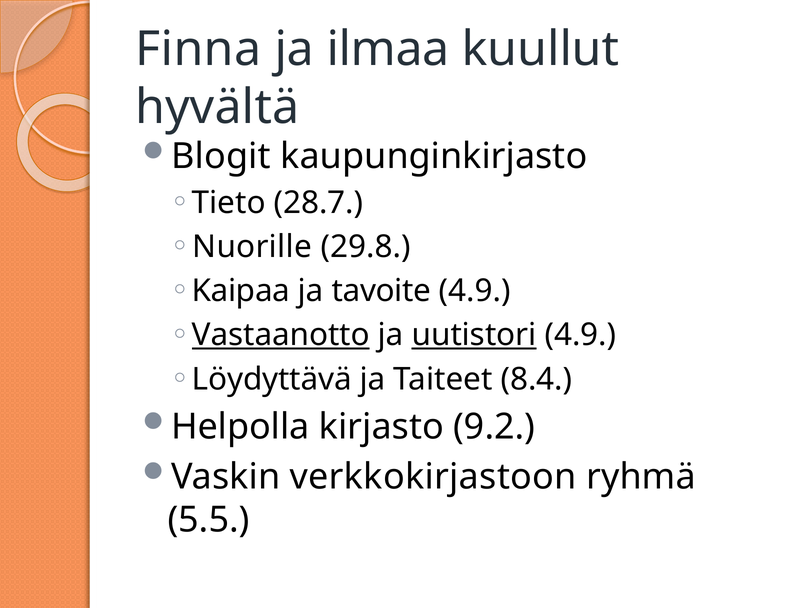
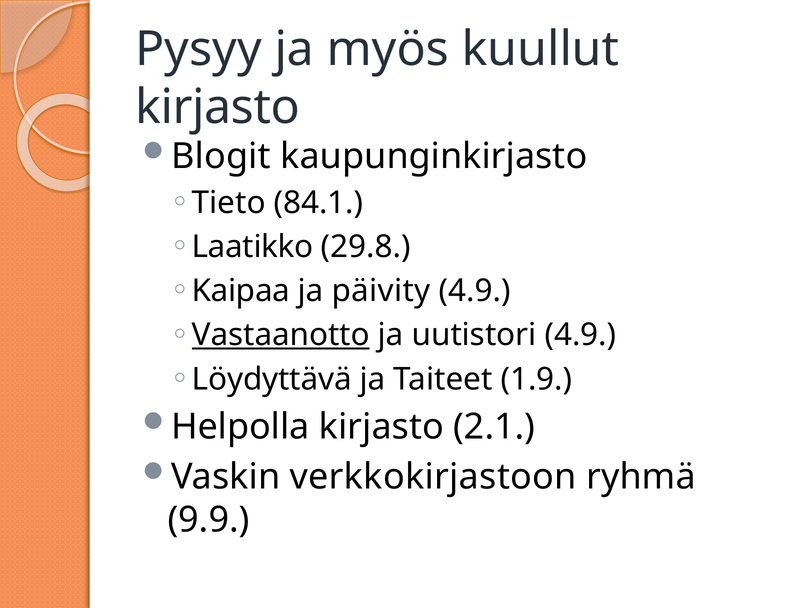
Finna: Finna -> Pysyy (198, 49)
ilmaa: ilmaa -> myös (388, 49)
hyvältä: hyvältä -> kirjasto (217, 107)
28.7: 28.7 -> 84.1 (318, 203)
Nuorille: Nuorille -> Laatikko (252, 247)
tavoite: tavoite -> päivity (381, 291)
uutistori underline: present -> none (474, 335)
8.4: 8.4 -> 1.9 (536, 379)
9.2: 9.2 -> 2.1 (494, 426)
5.5: 5.5 -> 9.9 (209, 520)
